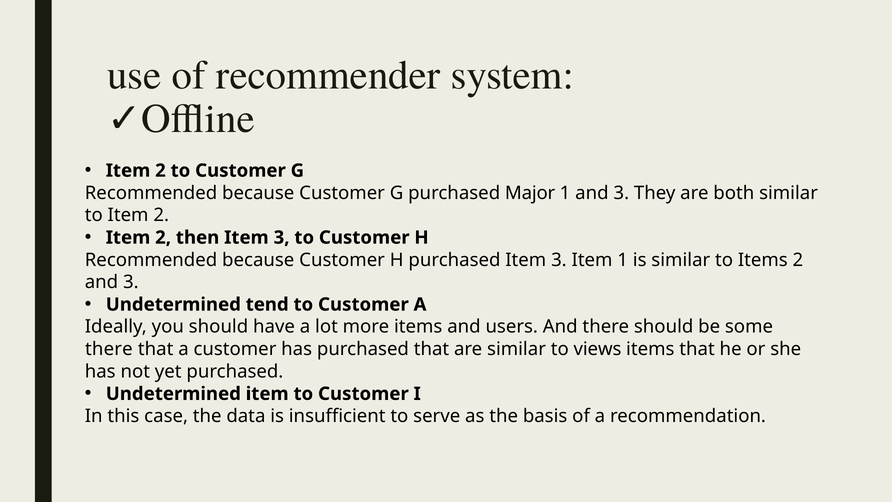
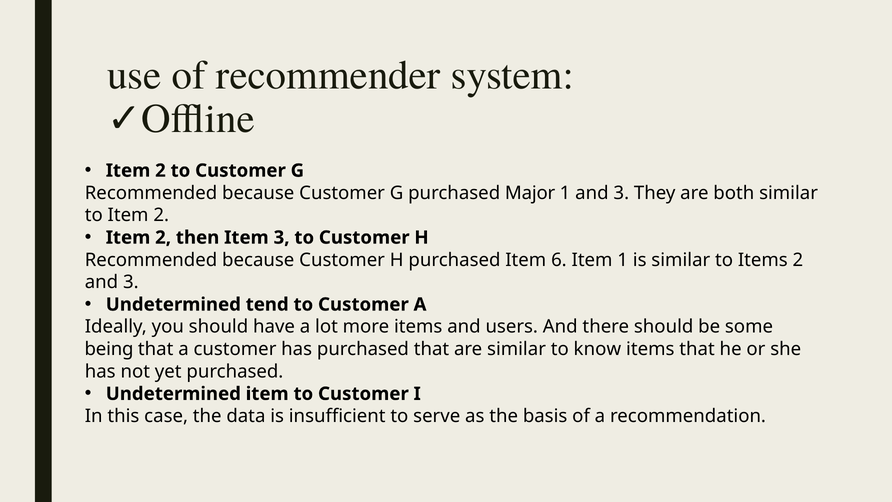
purchased Item 3: 3 -> 6 (559, 260)
there: there -> being (109, 349)
views: views -> know (597, 349)
